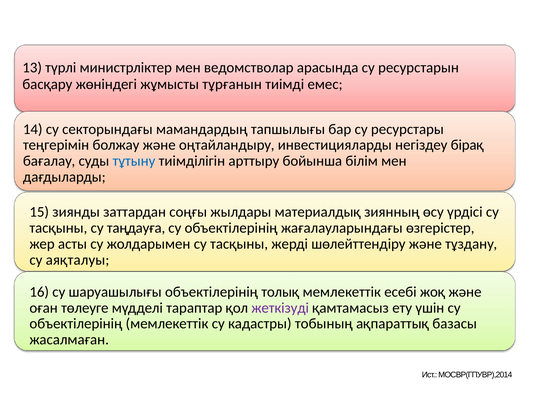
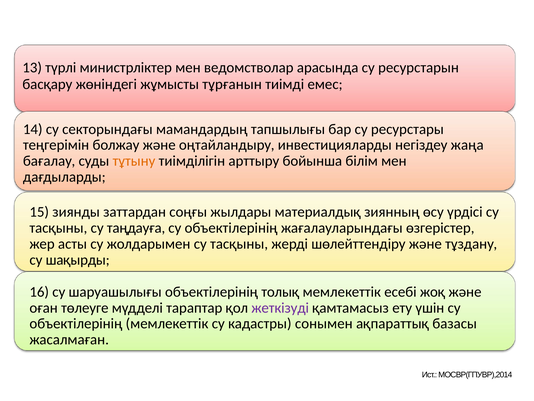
бірақ: бірақ -> жаңа (467, 145)
тұтыну colour: blue -> orange (134, 161)
аяқталуы: аяқталуы -> шақырды (78, 260)
тобының: тобының -> сонымен (324, 323)
